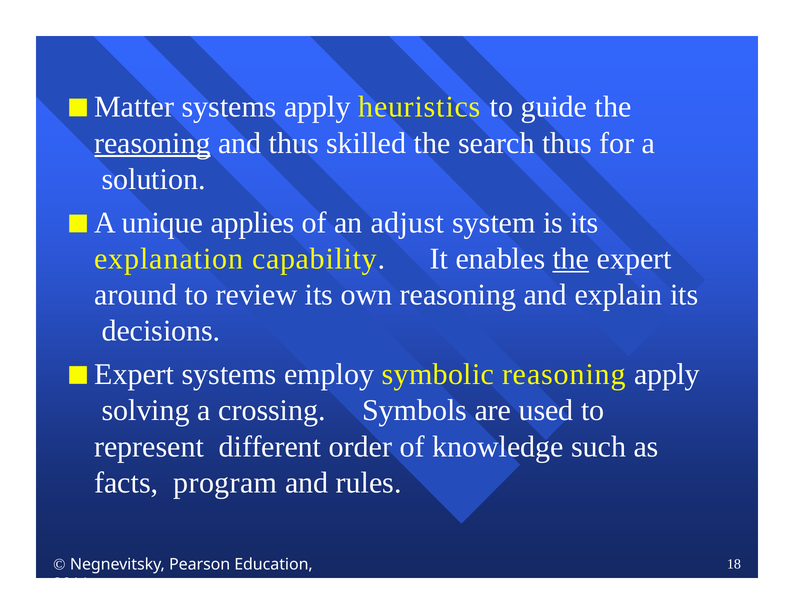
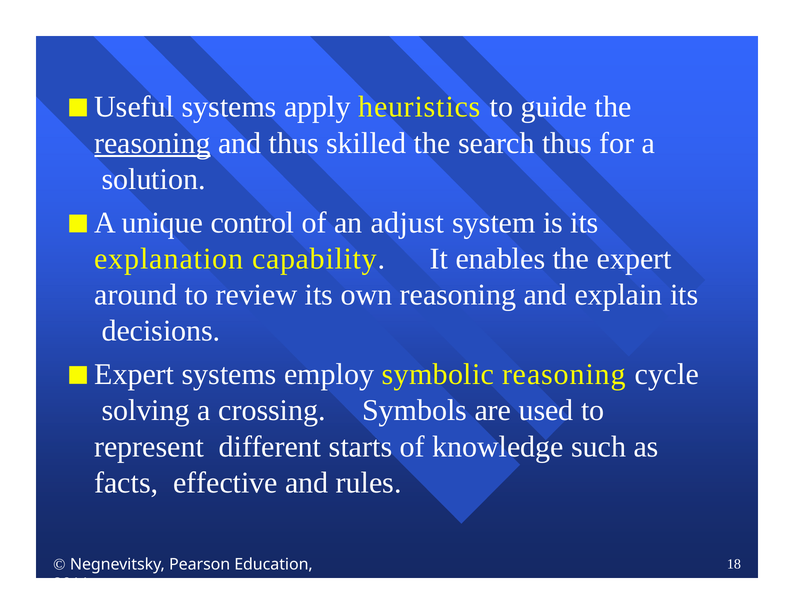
Matter: Matter -> Useful (134, 107)
applies: applies -> control (253, 222)
the underline: present -> none (571, 259)
reasoning apply: apply -> cycle (667, 374)
order: order -> starts (361, 446)
program: program -> effective (225, 482)
